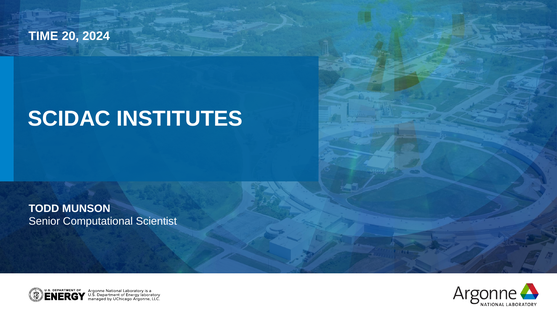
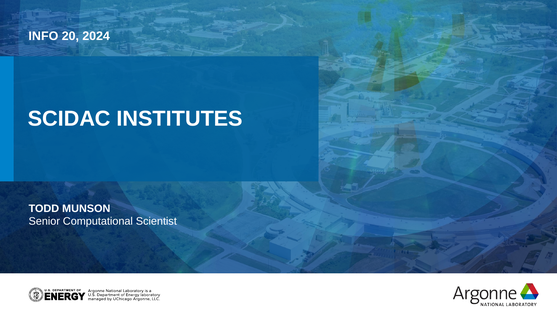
TIME: TIME -> INFO (43, 36)
